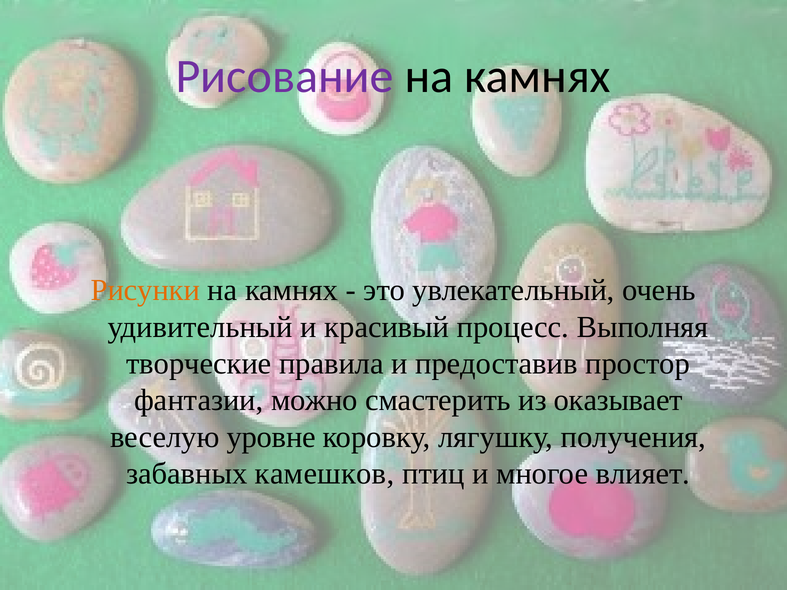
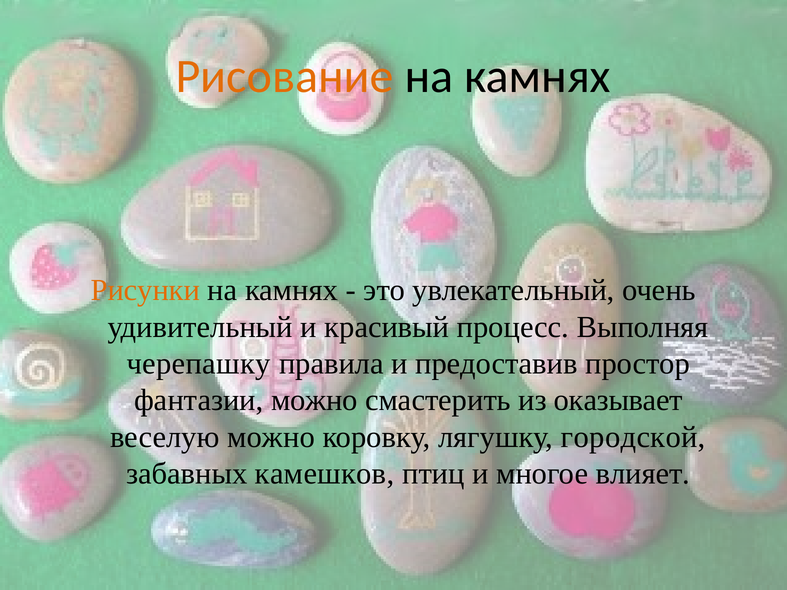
Рисование colour: purple -> orange (285, 76)
творческие: творческие -> черепашку (199, 364)
веселую уровне: уровне -> можно (271, 437)
получения: получения -> городской (633, 437)
